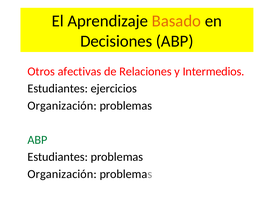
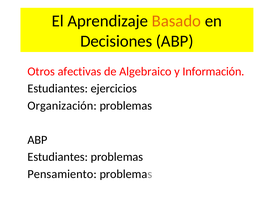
Relaciones: Relaciones -> Algebraico (145, 71)
Intermedios: Intermedios -> Información (213, 71)
ABP colour: green -> black (38, 140)
Organización: Organización -> Pensamiento (62, 174)
